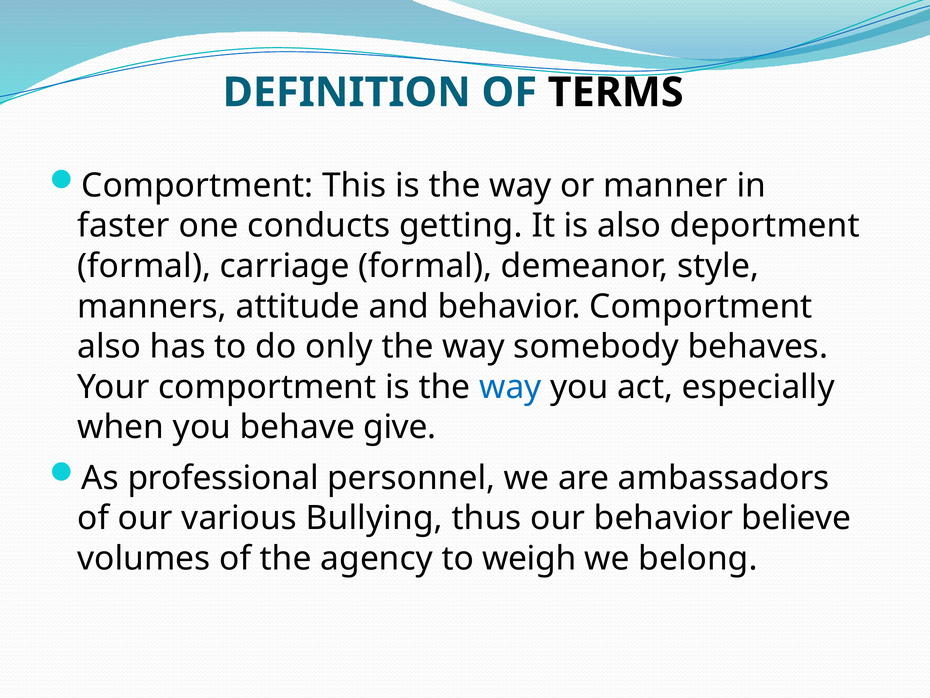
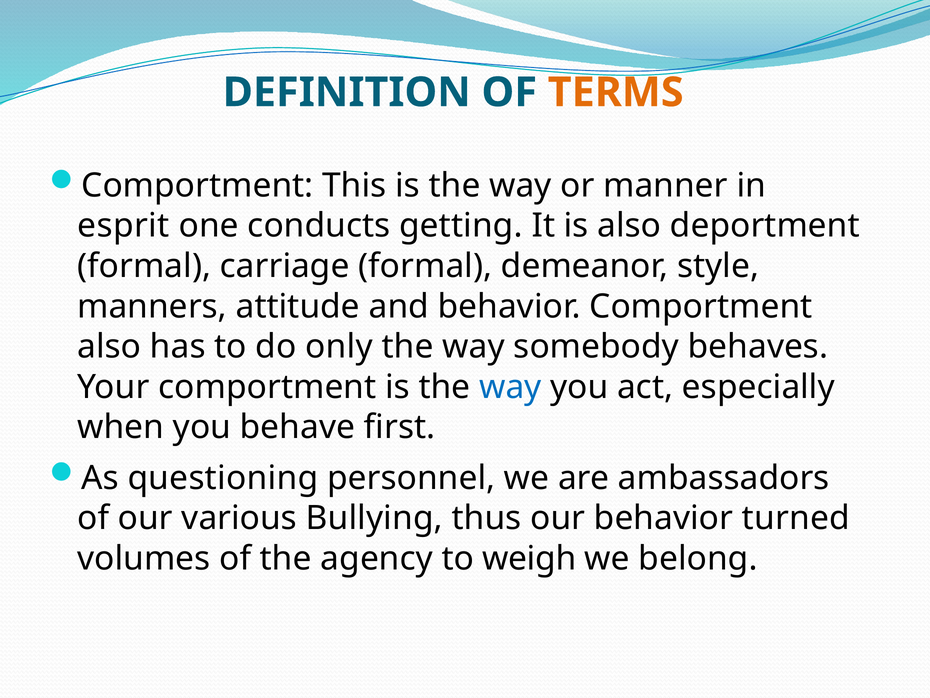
TERMS colour: black -> orange (616, 92)
faster: faster -> esprit (123, 226)
give: give -> first (400, 427)
professional: professional -> questioning (223, 478)
believe: believe -> turned (796, 518)
